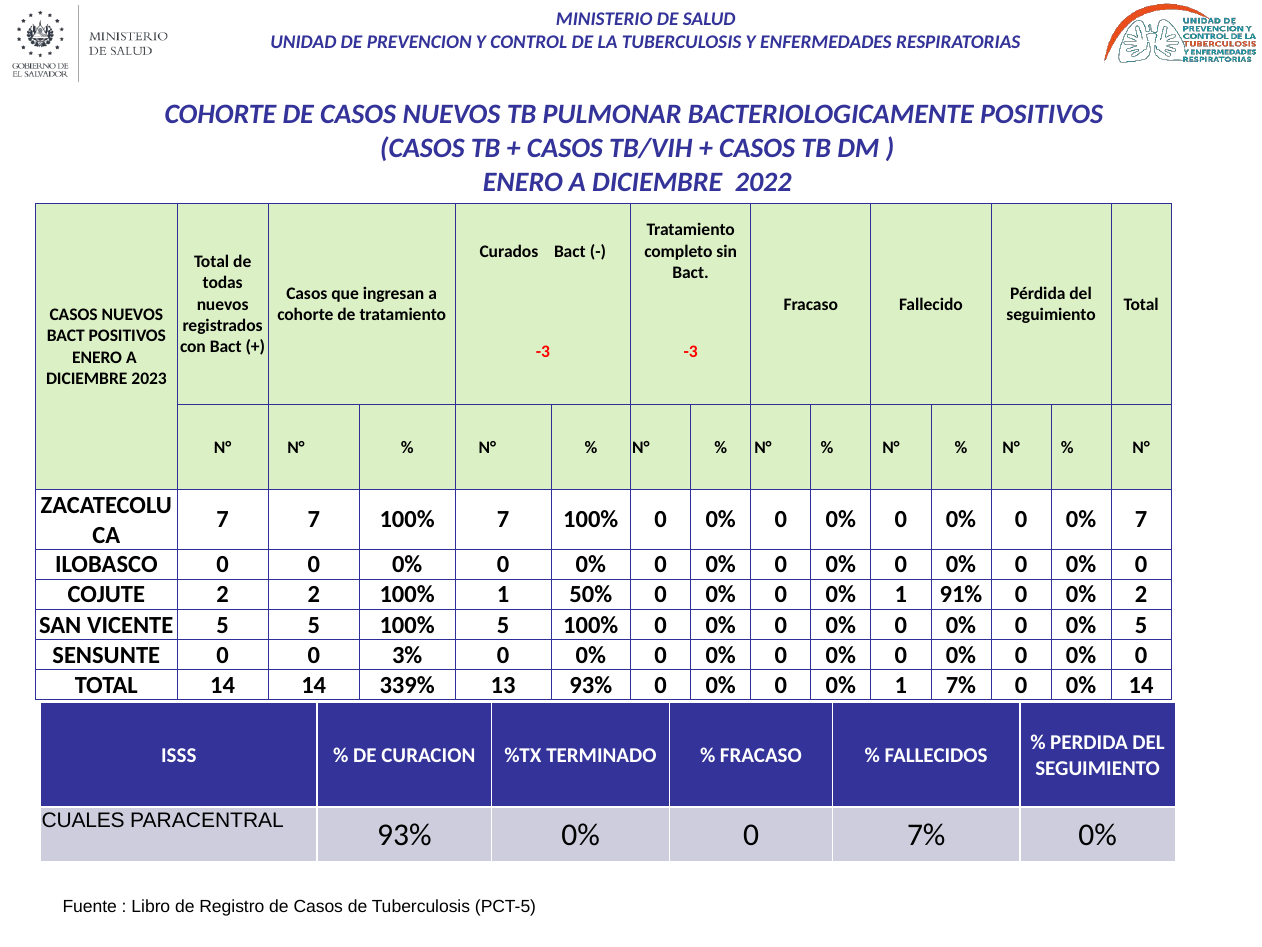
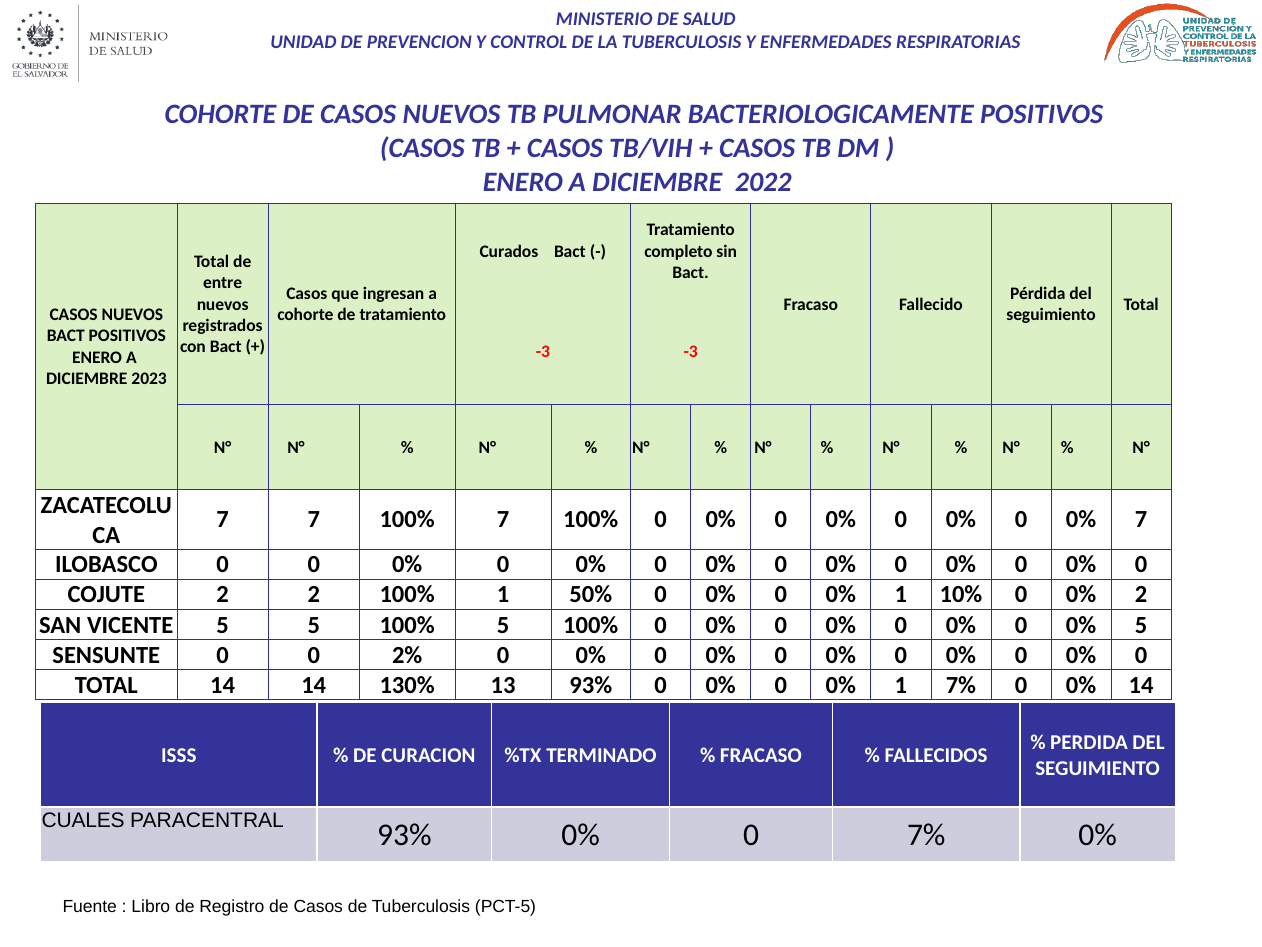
todas: todas -> entre (223, 283)
91%: 91% -> 10% (961, 595)
3%: 3% -> 2% (407, 655)
339%: 339% -> 130% (407, 685)
